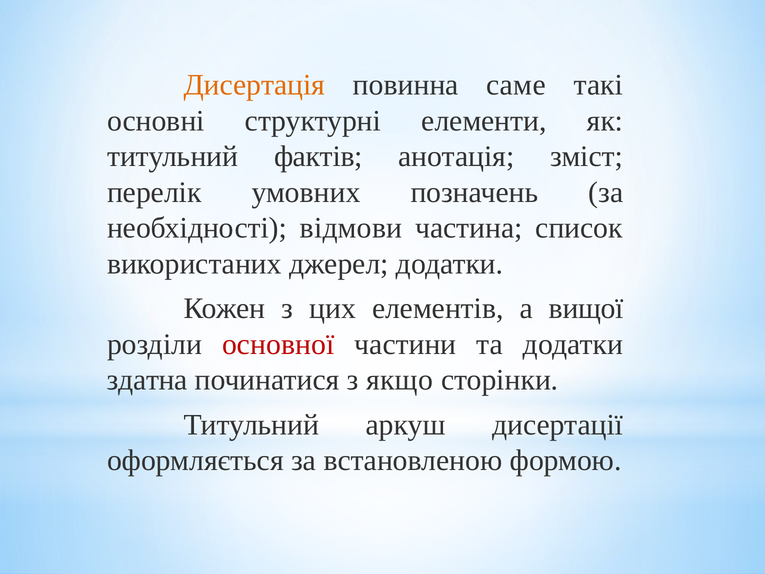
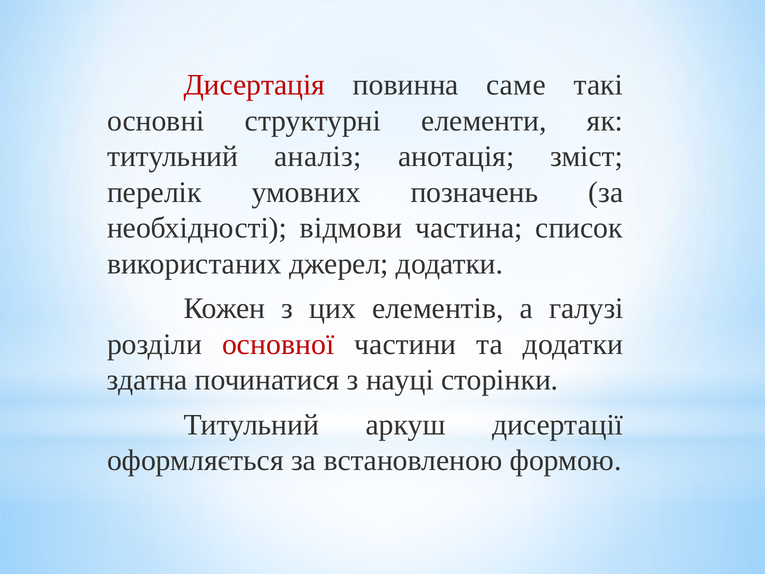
Дисертація colour: orange -> red (254, 85)
фактів: фактів -> аналіз (318, 156)
вищої: вищої -> галузі (586, 308)
якщо: якщо -> науці (400, 380)
